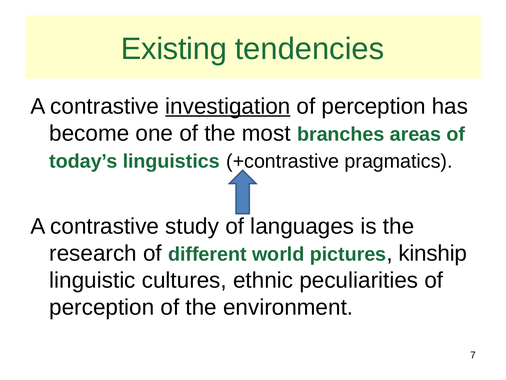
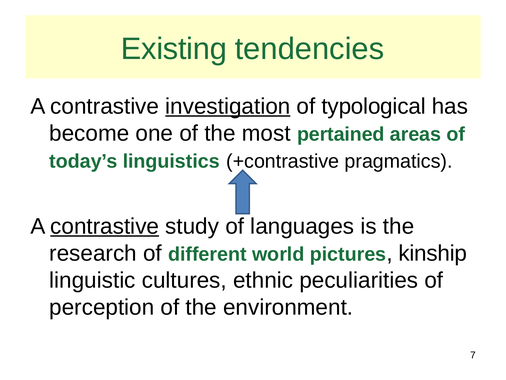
perception: perception -> typological (374, 106)
branches: branches -> pertained (341, 134)
contrastive underline: none -> present (105, 226)
